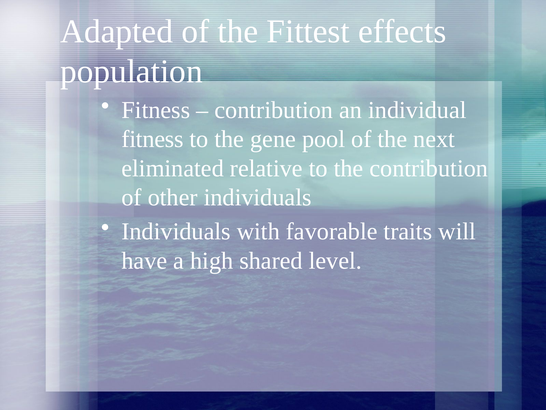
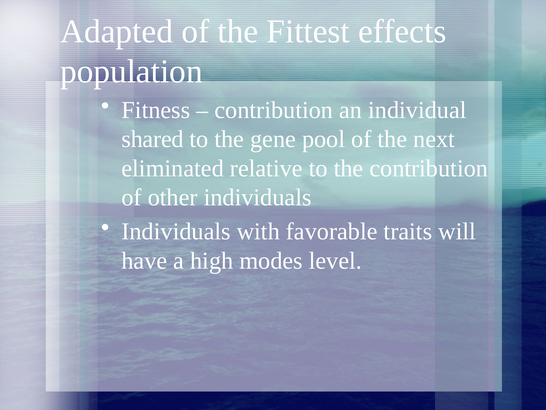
fitness: fitness -> shared (153, 139)
shared: shared -> modes (271, 260)
